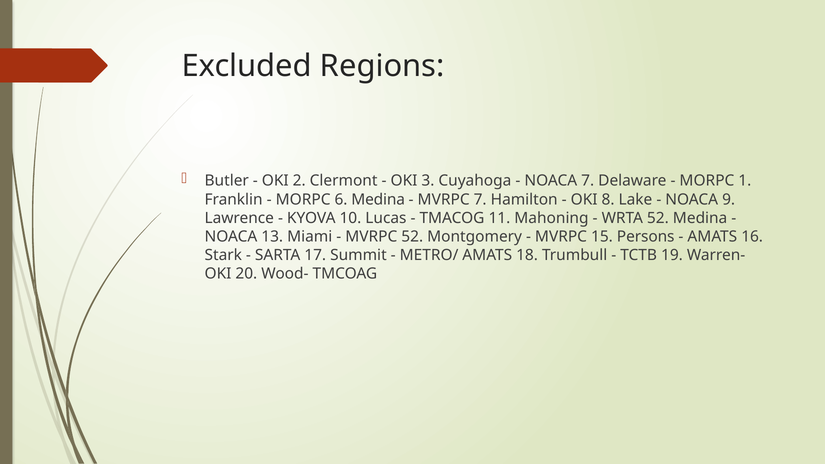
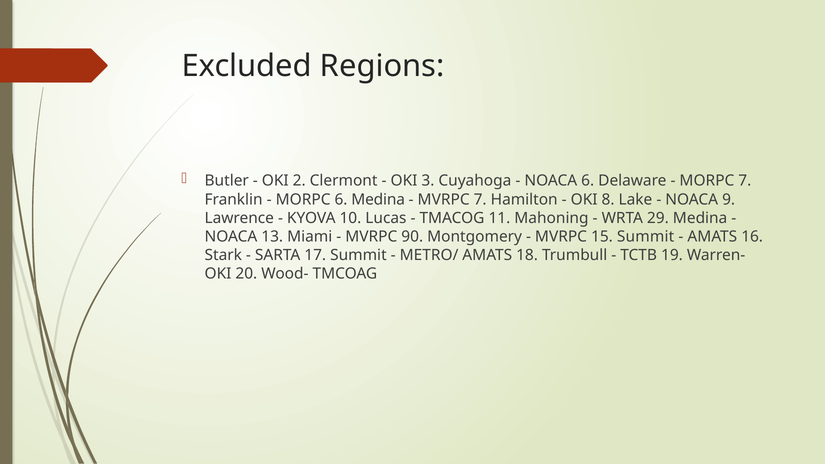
NOACA 7: 7 -> 6 (588, 181)
MORPC 1: 1 -> 7 (745, 181)
WRTA 52: 52 -> 29 (658, 218)
MVRPC 52: 52 -> 90 (412, 237)
15 Persons: Persons -> Summit (646, 237)
